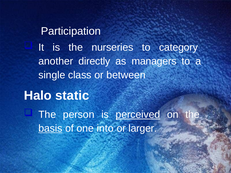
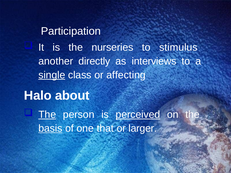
category: category -> stimulus (178, 47)
managers: managers -> interviews (154, 61)
single underline: none -> present (52, 75)
between: between -> affecting (126, 75)
static: static -> about (72, 96)
The underline: none -> present (47, 115)
into: into -> that (105, 129)
